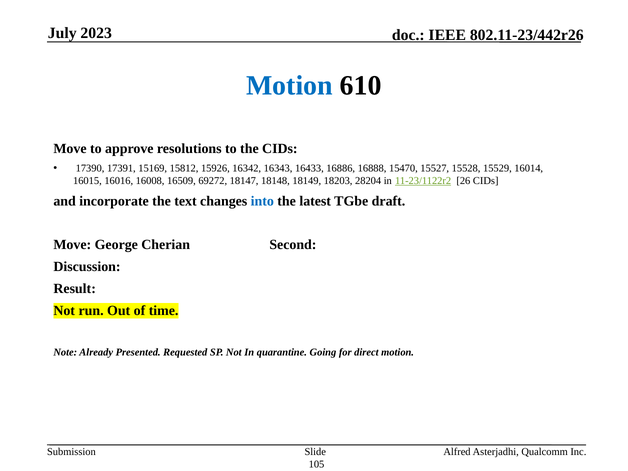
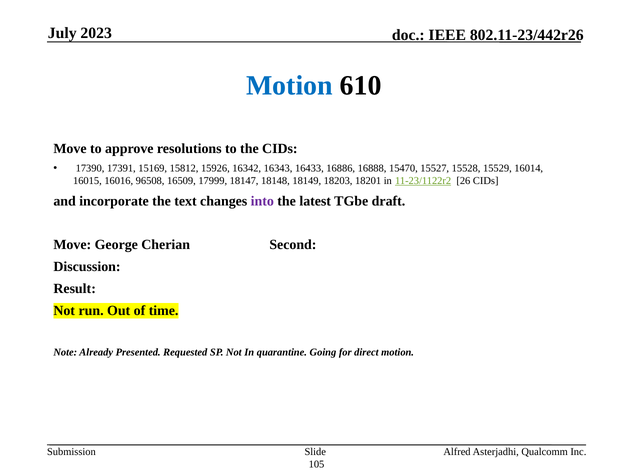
16008: 16008 -> 96508 (150, 181)
69272: 69272 -> 17999 (213, 181)
28204: 28204 -> 18201 (368, 181)
into colour: blue -> purple (262, 201)
